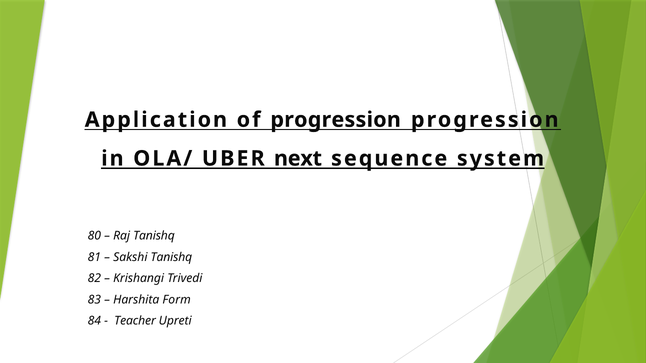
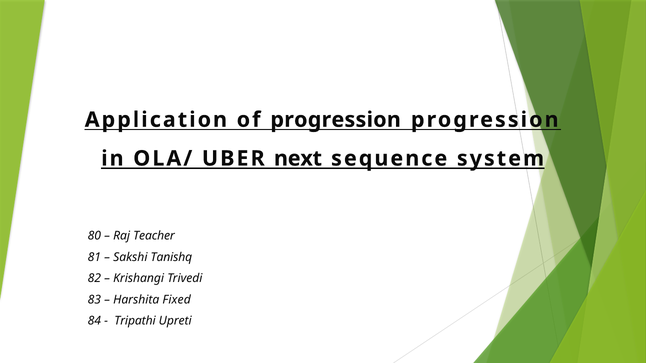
Raj Tanishq: Tanishq -> Teacher (154, 236)
Form: Form -> Fixed (177, 300)
Teacher: Teacher -> Tripathi (135, 321)
